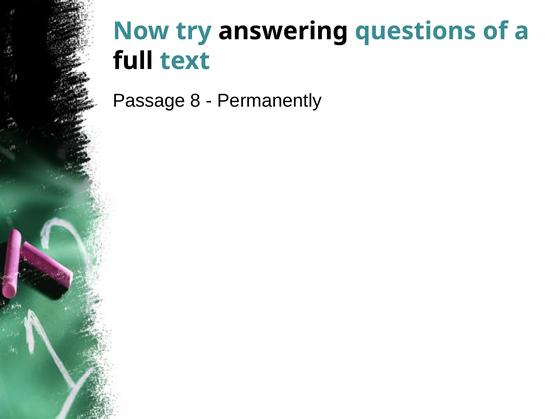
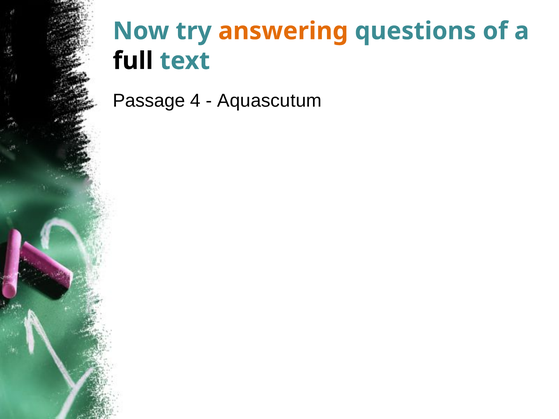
answering colour: black -> orange (283, 31)
8: 8 -> 4 (196, 101)
Permanently: Permanently -> Aquascutum (269, 101)
